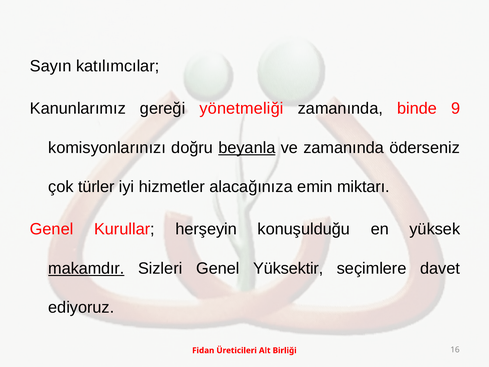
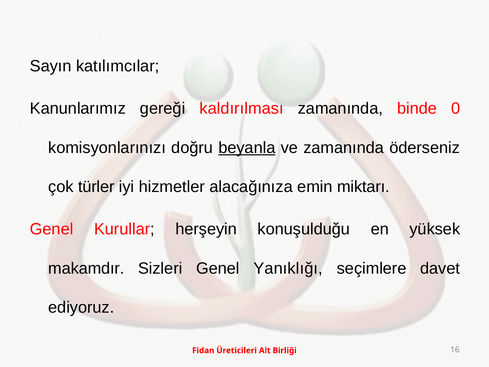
yönetmeliği: yönetmeliği -> kaldırılması (242, 108)
9: 9 -> 0 (456, 108)
makamdır underline: present -> none (86, 268)
Yüksektir: Yüksektir -> Yanıklığı (288, 268)
